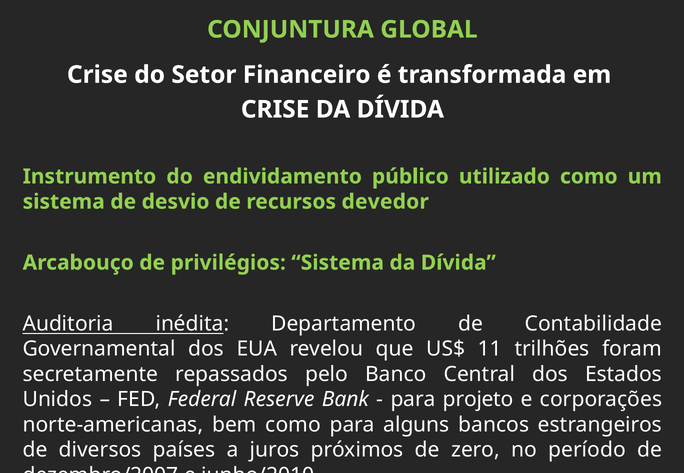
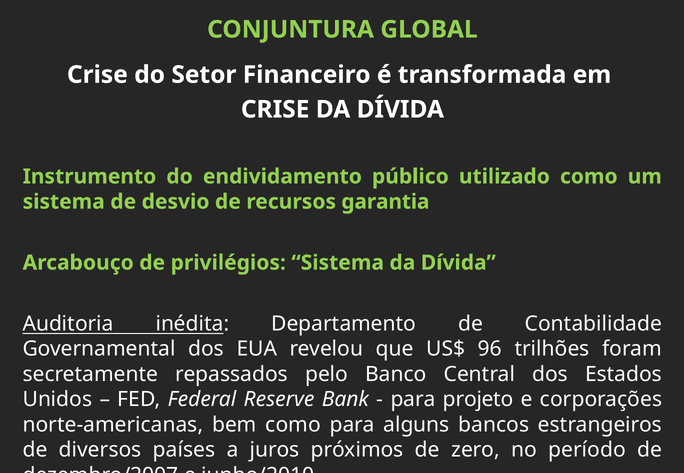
devedor: devedor -> garantia (385, 202)
11: 11 -> 96 (490, 349)
